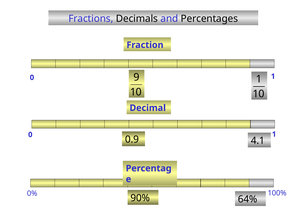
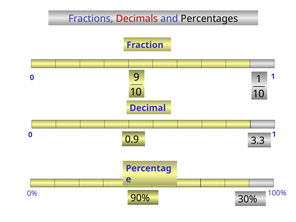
Decimals colour: black -> red (137, 19)
4.1: 4.1 -> 3.3 (258, 141)
64%: 64% -> 30% (248, 199)
